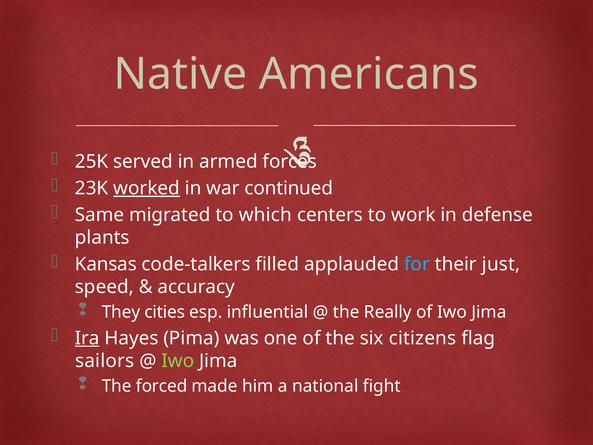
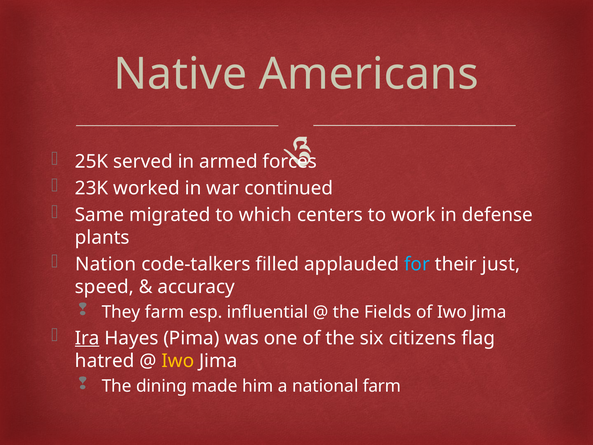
worked underline: present -> none (147, 188)
Kansas: Kansas -> Nation (106, 264)
They cities: cities -> farm (165, 312)
Really: Really -> Fields (388, 312)
sailors: sailors -> hatred (105, 361)
Iwo colour: light green -> yellow (178, 361)
forced: forced -> dining (162, 386)
national fight: fight -> farm (382, 386)
